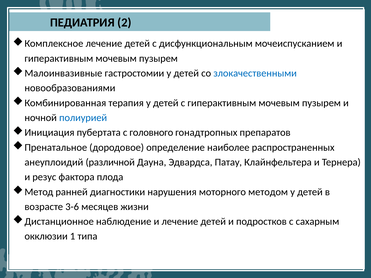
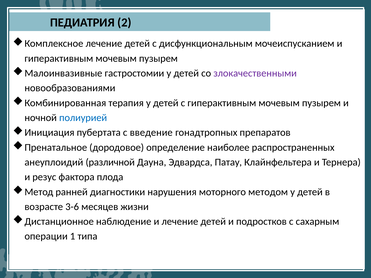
злокачественными colour: blue -> purple (255, 73)
головного: головного -> введение (151, 133)
окклюзии: окклюзии -> операции (46, 237)
